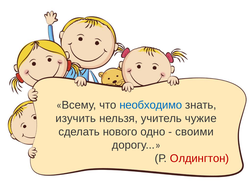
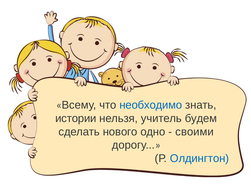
изучить: изучить -> истории (76, 119)
чужие: чужие -> будем (201, 119)
Олдингтон colour: red -> blue (200, 159)
